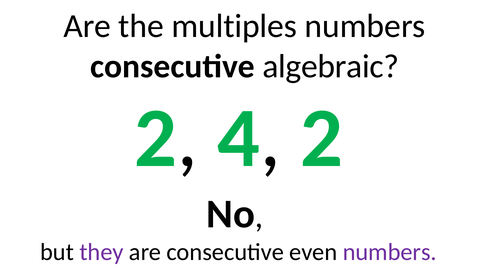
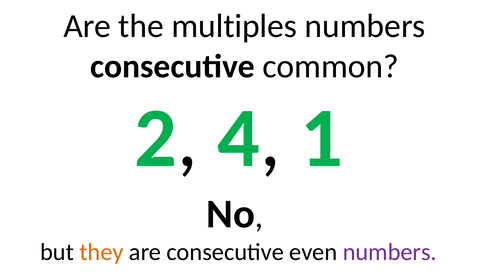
algebraic: algebraic -> common (331, 66)
4 2: 2 -> 1 (322, 138)
they colour: purple -> orange (101, 252)
